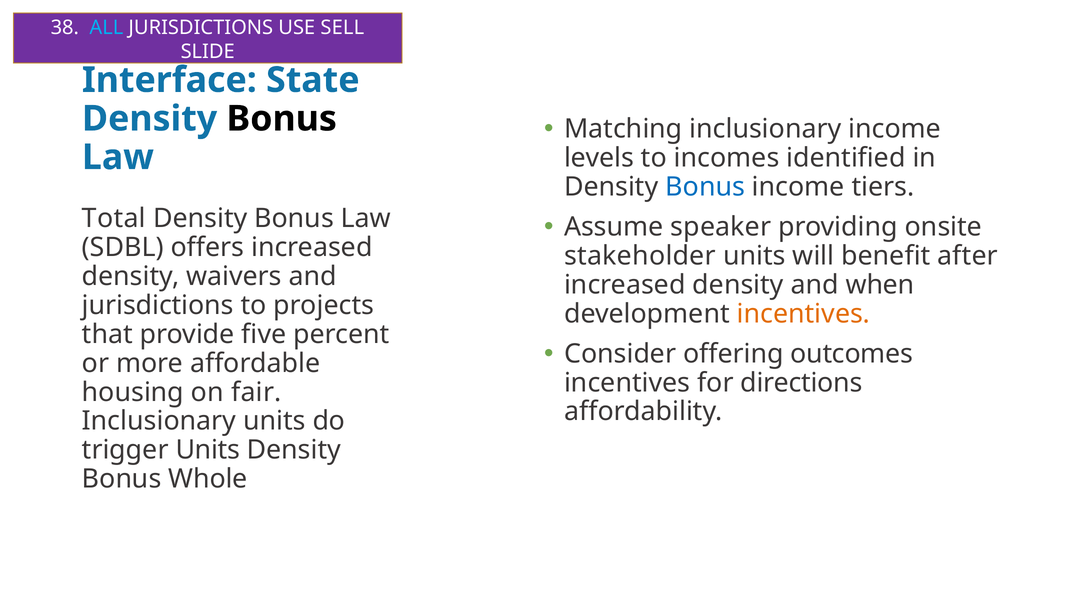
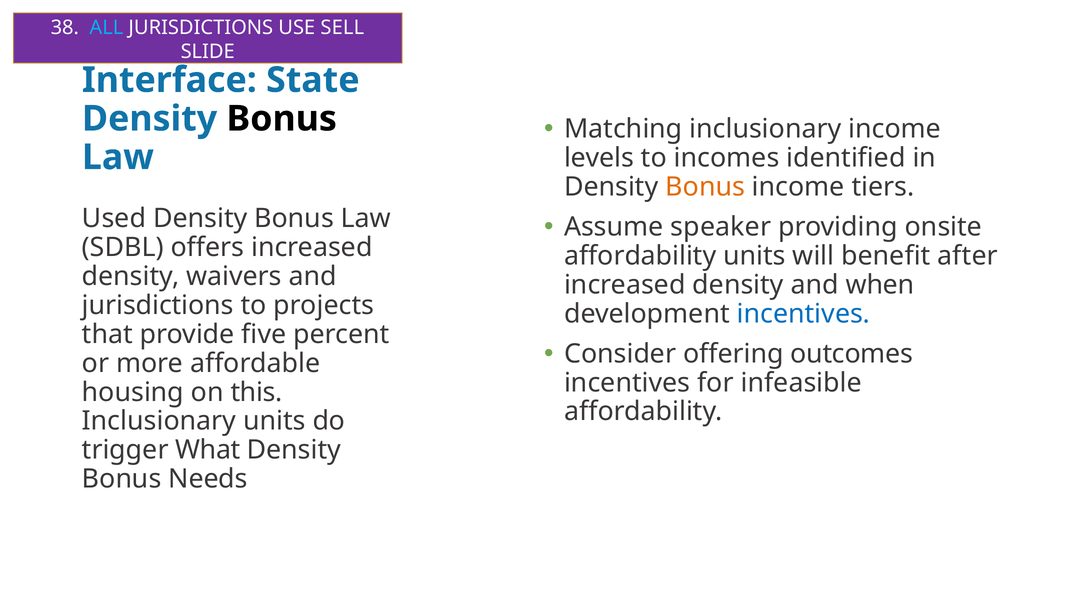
Bonus colour: blue -> orange (705, 187)
Total: Total -> Used (114, 219)
stakeholder: stakeholder -> affordability (640, 256)
incentives colour: orange -> blue (803, 314)
directions: directions -> infeasible (801, 383)
fair: fair -> this (257, 392)
trigger Units: Units -> What (208, 450)
Whole: Whole -> Needs (208, 479)
